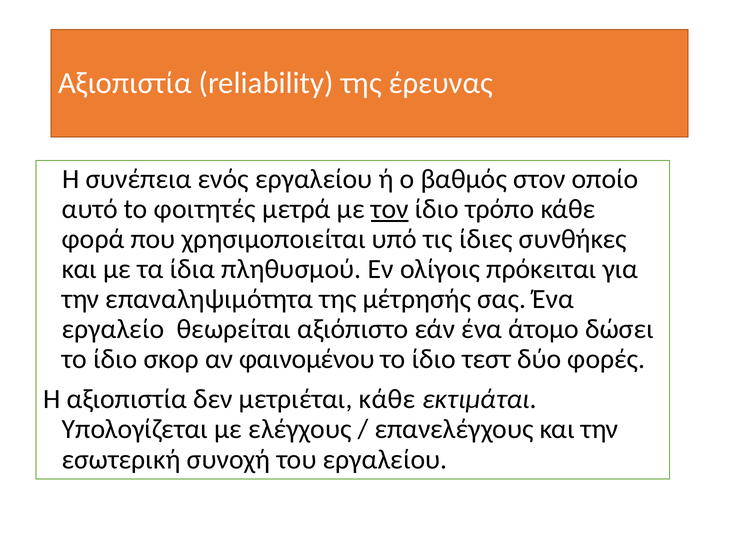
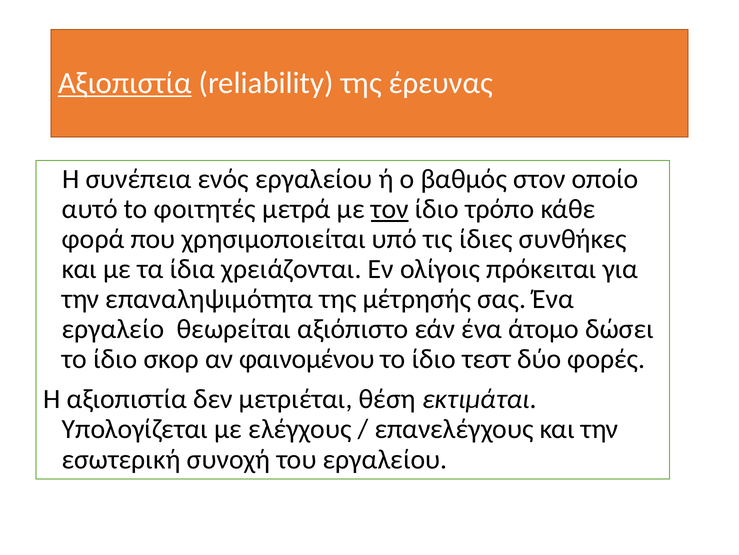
Αξιοπιστία underline: none -> present (125, 83)
πληθυσμού: πληθυσμού -> χρειάζονται (291, 269)
μετριέται κάθε: κάθε -> θέση (387, 399)
